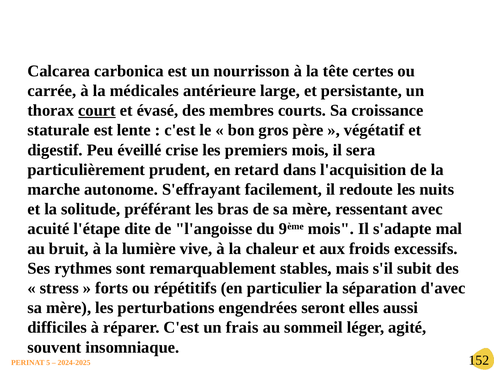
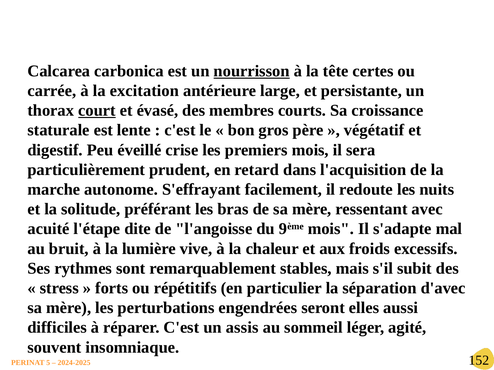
nourrisson underline: none -> present (252, 71)
médicales: médicales -> excitation (144, 91)
frais: frais -> assis (242, 328)
